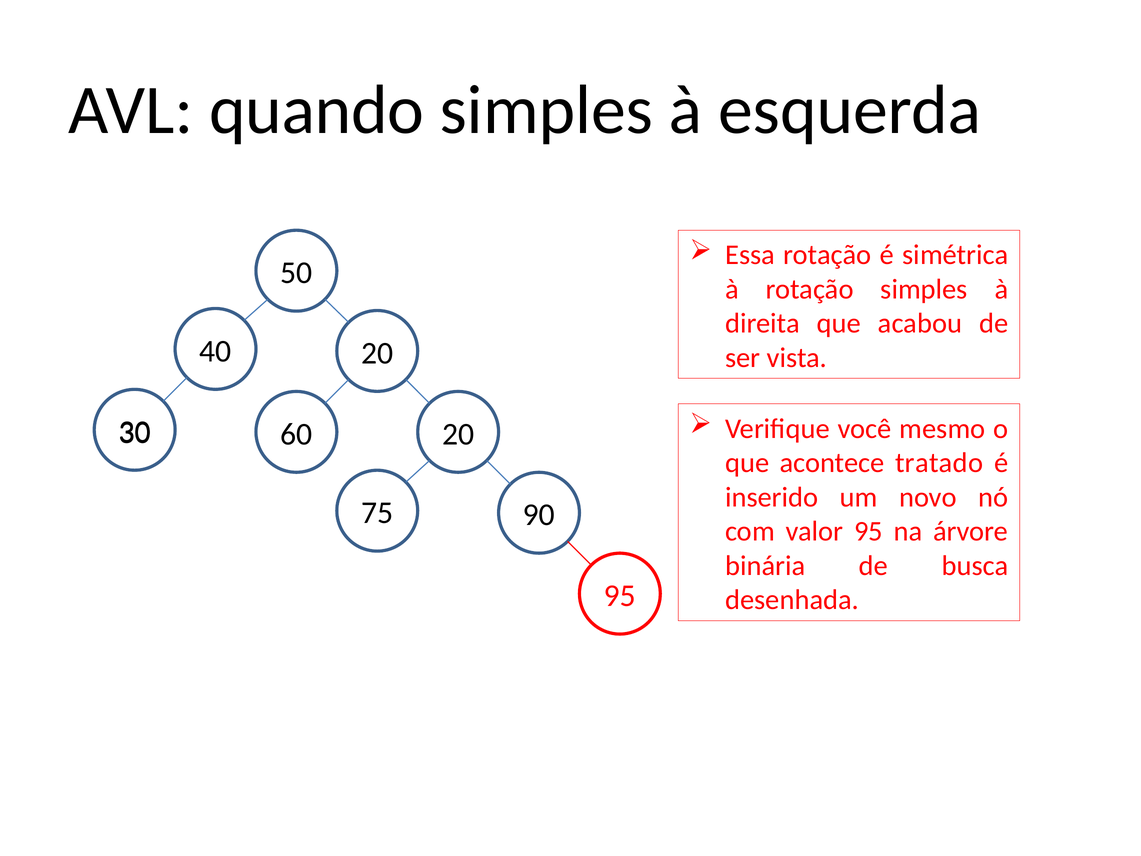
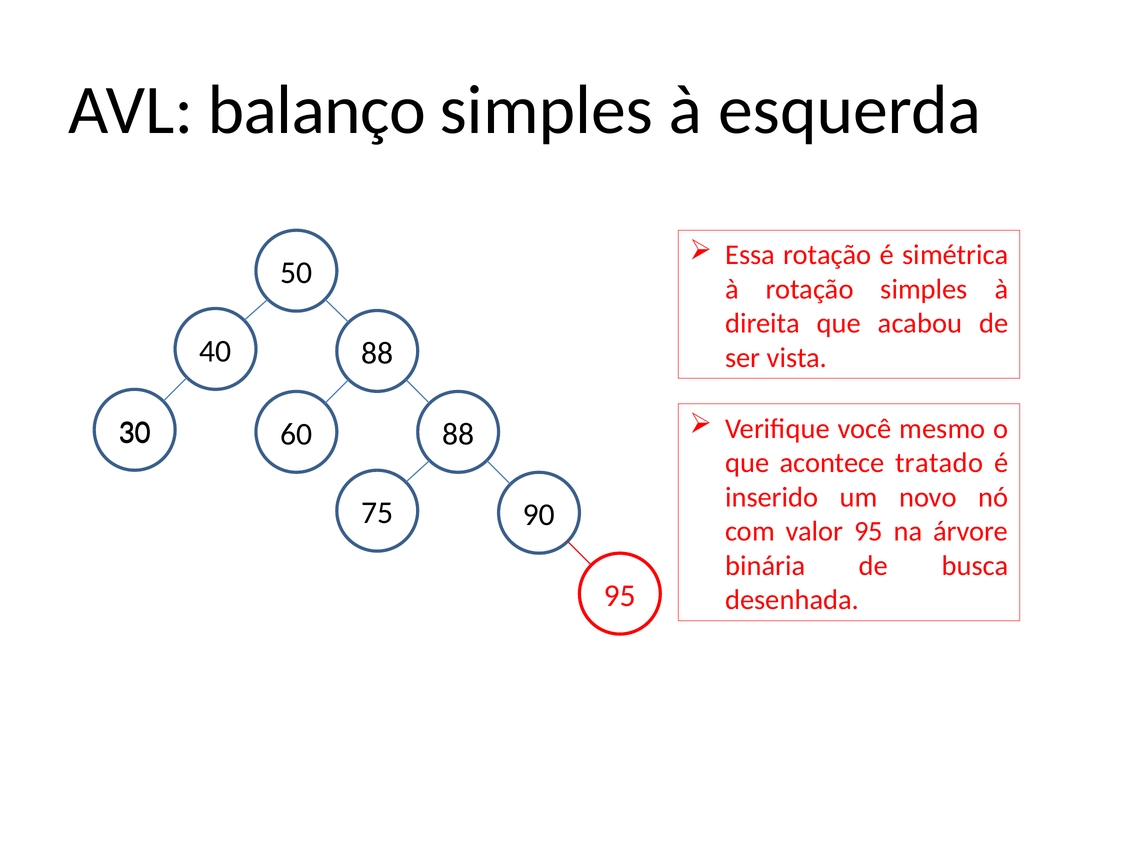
quando: quando -> balanço (317, 110)
40 20: 20 -> 88 (377, 353)
20: 20 -> 88 (458, 434)
